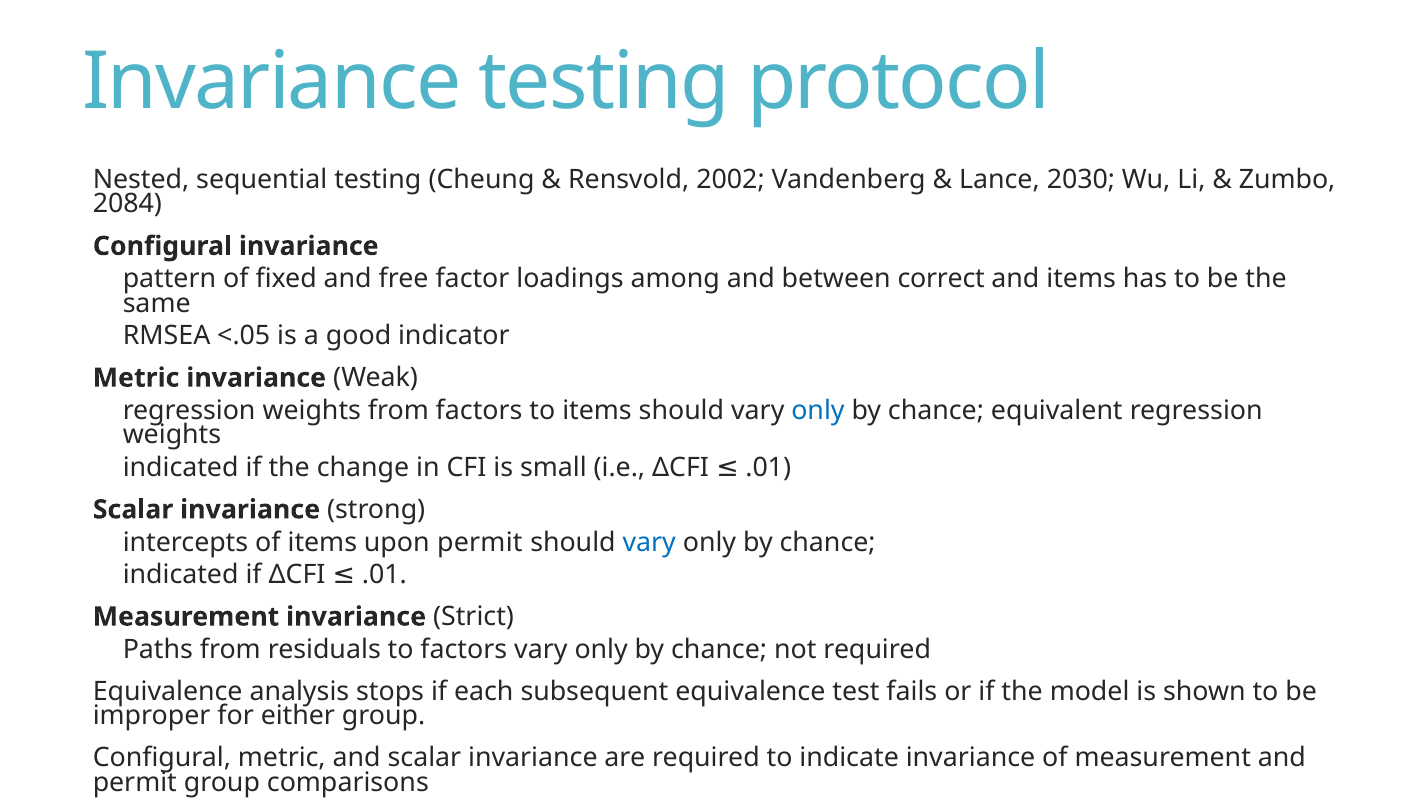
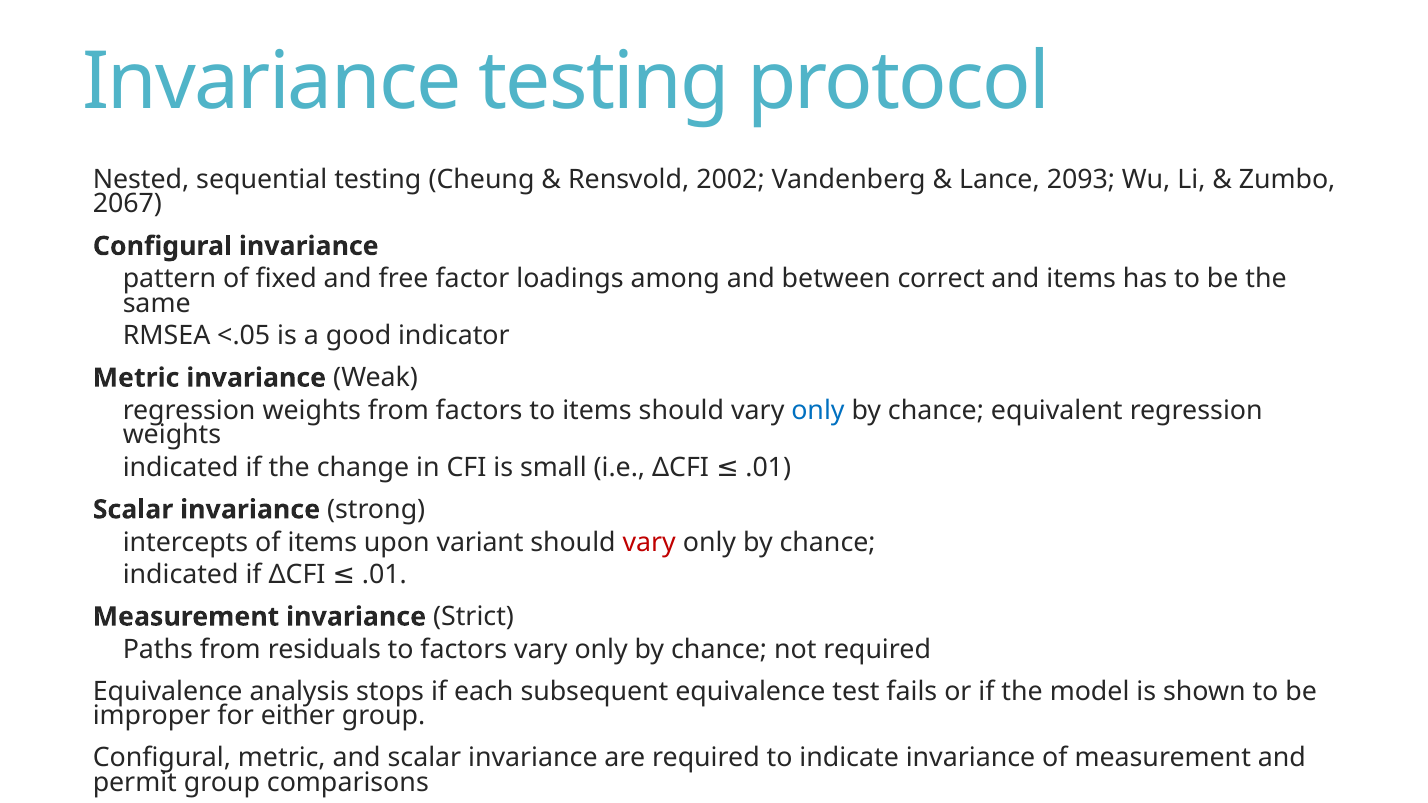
2030: 2030 -> 2093 (1081, 180)
2084: 2084 -> 2067 (127, 204)
upon permit: permit -> variant (480, 542)
vary colour: blue -> red (649, 542)
